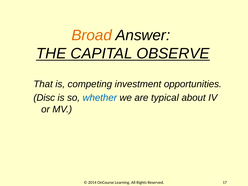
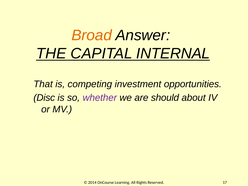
OBSERVE: OBSERVE -> INTERNAL (173, 54)
whether colour: blue -> purple (100, 98)
typical: typical -> should (165, 98)
